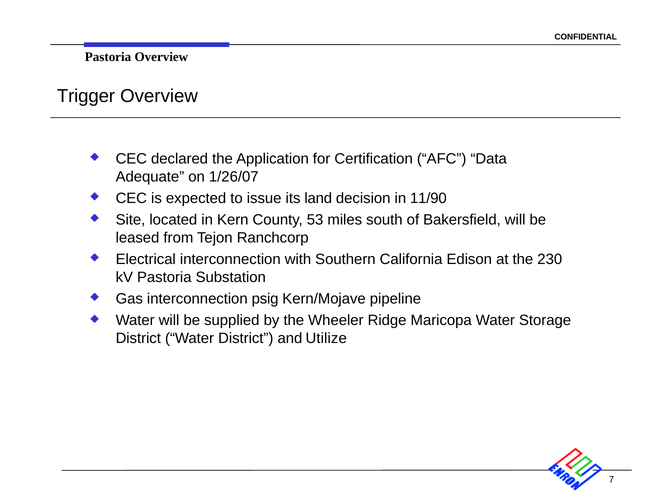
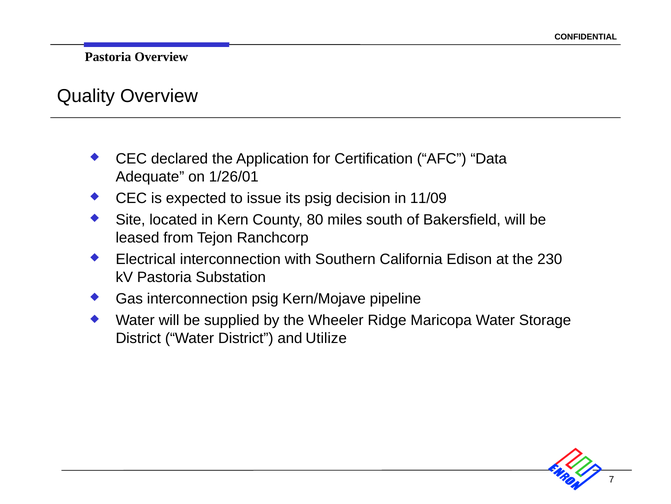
Trigger: Trigger -> Quality (86, 96)
1/26/07: 1/26/07 -> 1/26/01 (234, 176)
its land: land -> psig (318, 198)
11/90: 11/90 -> 11/09 (428, 198)
53: 53 -> 80 (315, 220)
